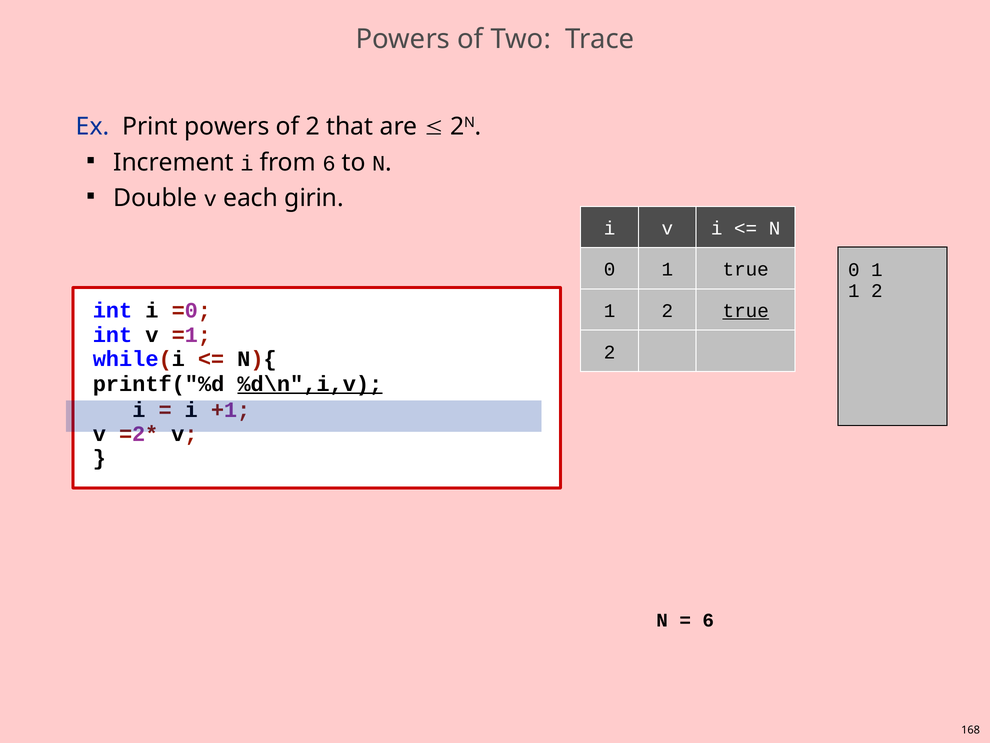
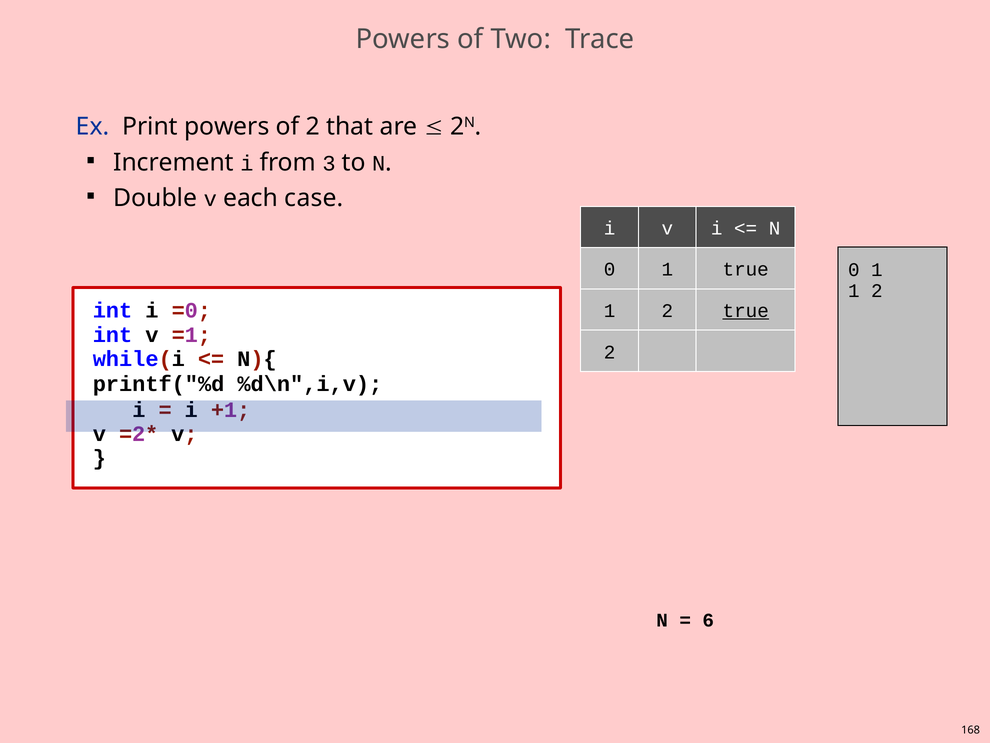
from 6: 6 -> 3 (329, 163)
girin: girin -> case (314, 198)
%d\n",i,v underline: present -> none (310, 384)
